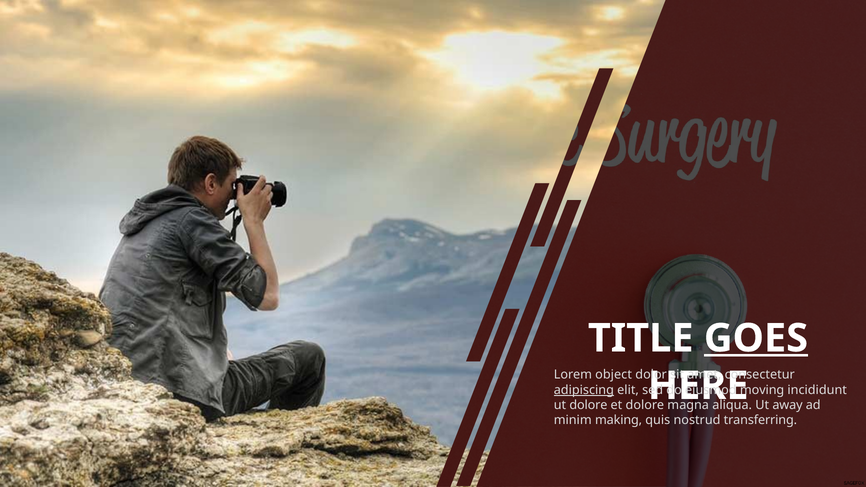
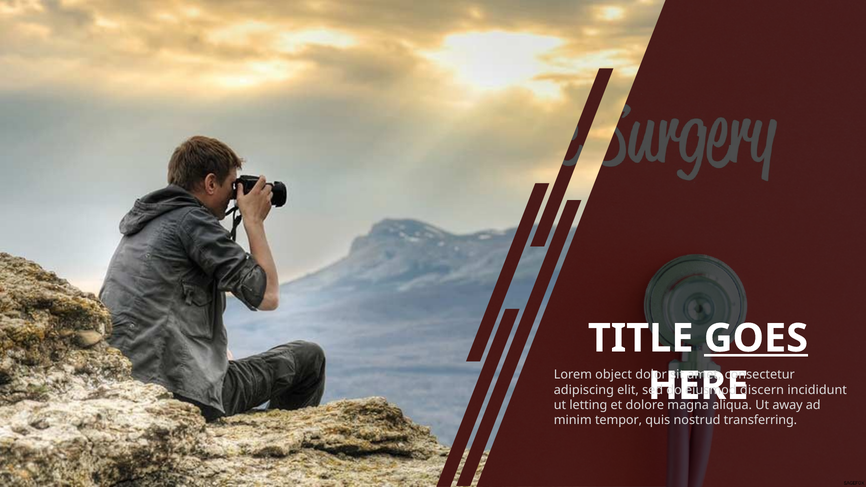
adipiscing underline: present -> none (584, 390)
moving: moving -> discern (762, 390)
ut dolore: dolore -> letting (588, 405)
making: making -> tempor (619, 420)
